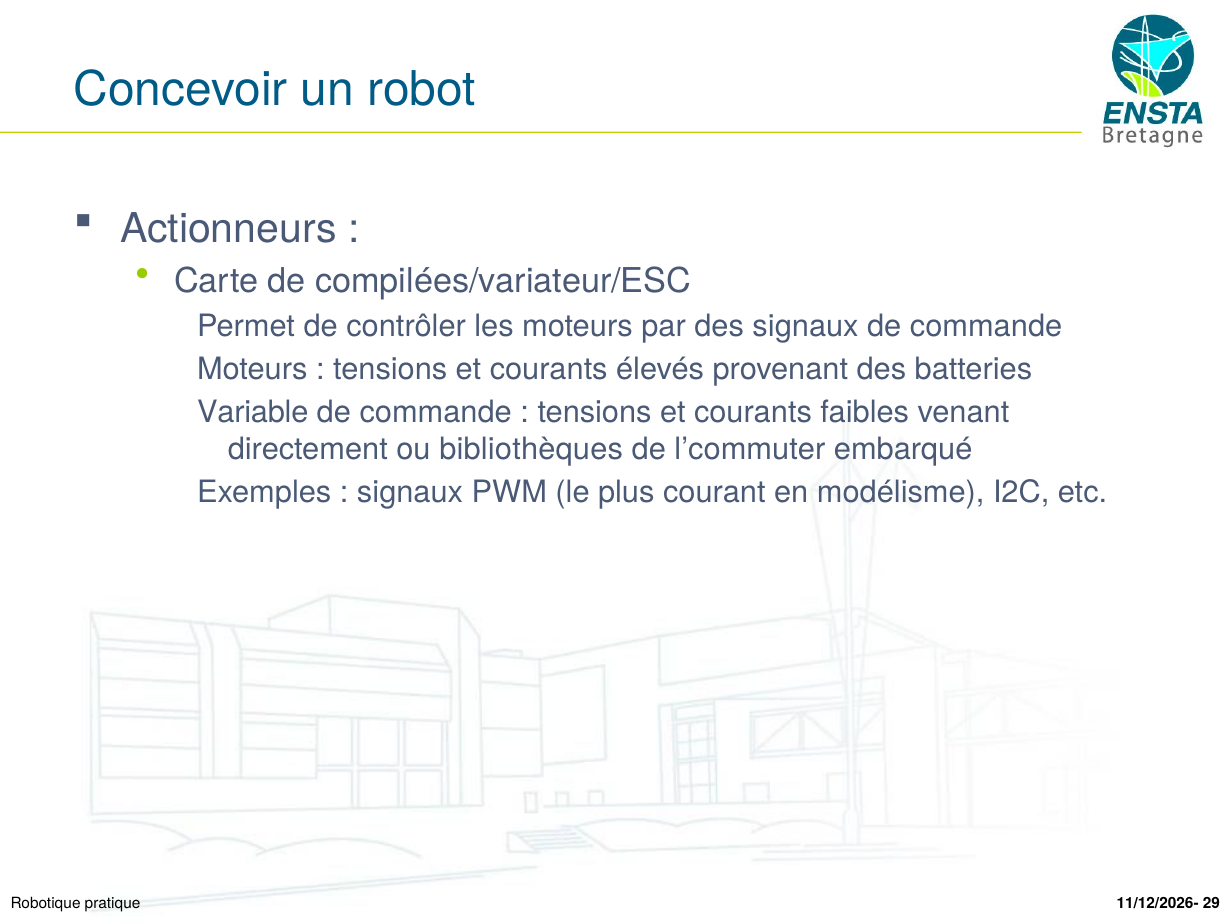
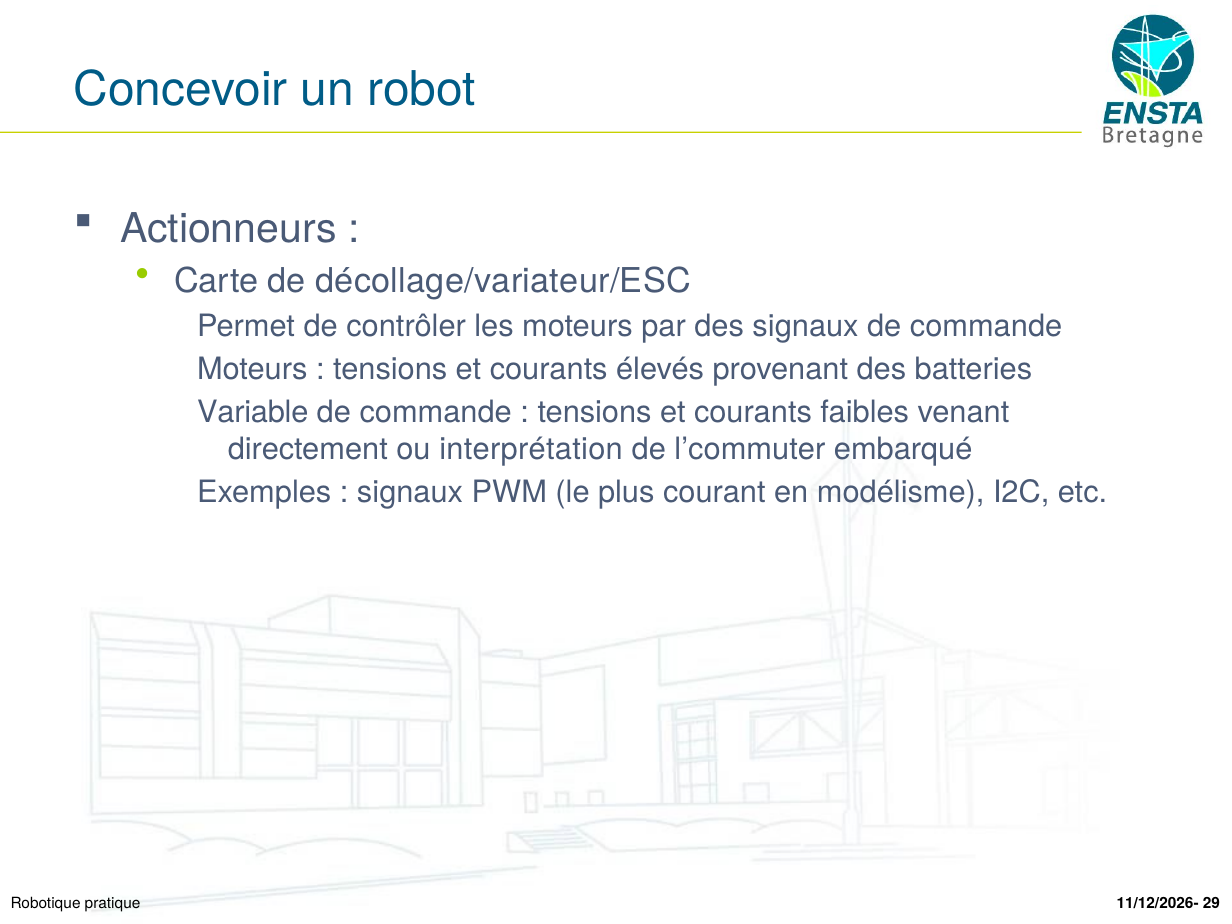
compilées/variateur/ESC: compilées/variateur/ESC -> décollage/variateur/ESC (503, 281)
bibliothèques: bibliothèques -> interprétation (531, 450)
